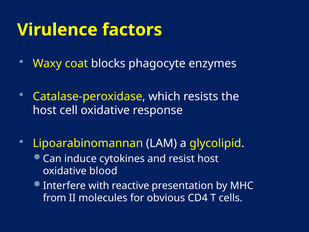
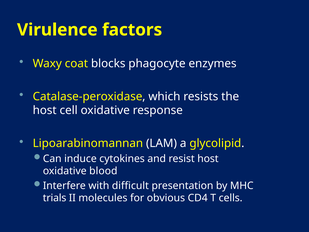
reactive: reactive -> difficult (130, 185)
from: from -> trials (55, 198)
